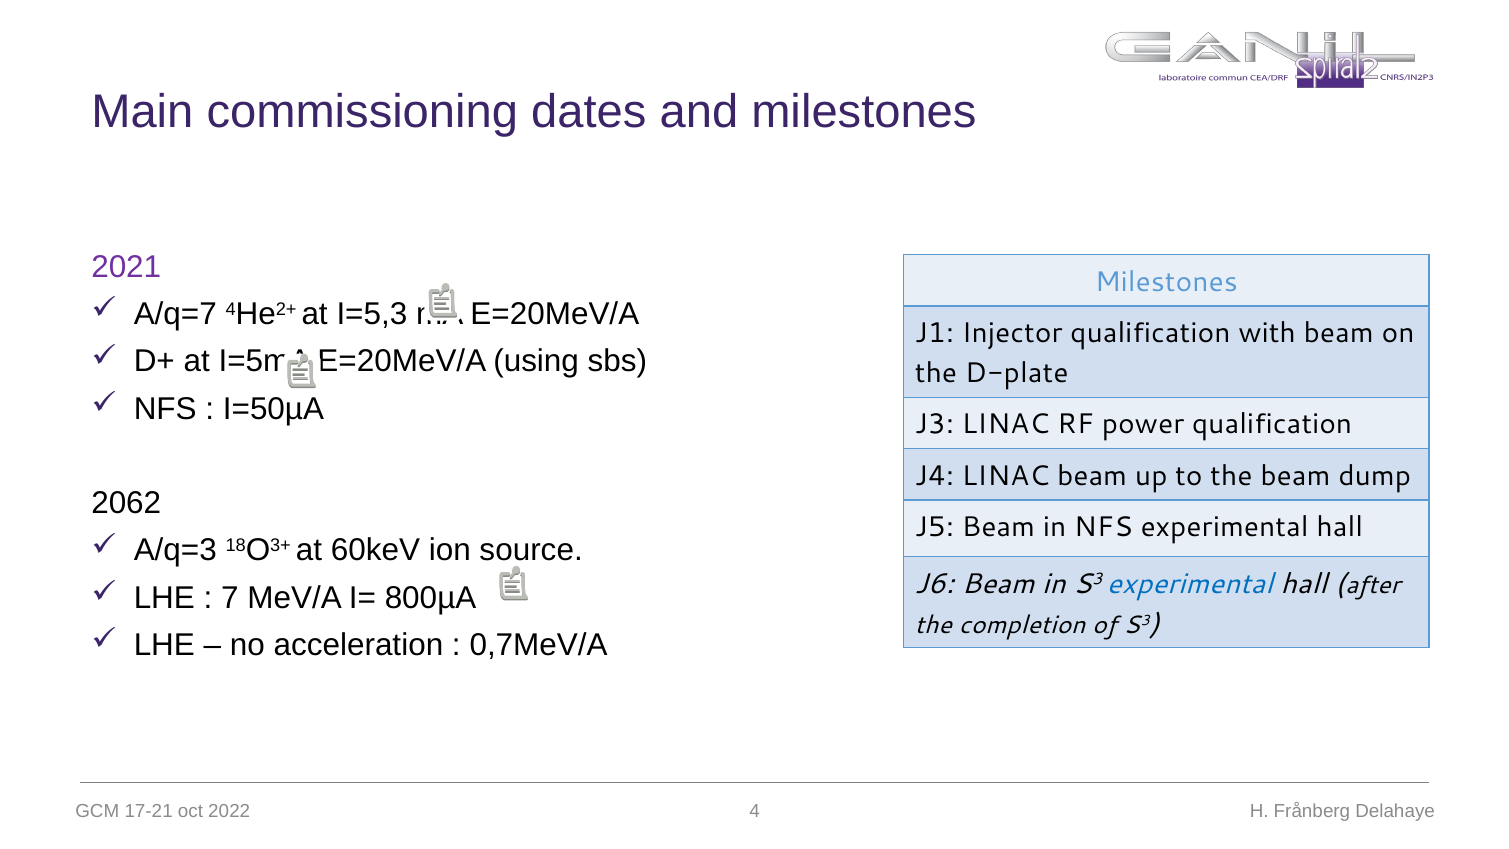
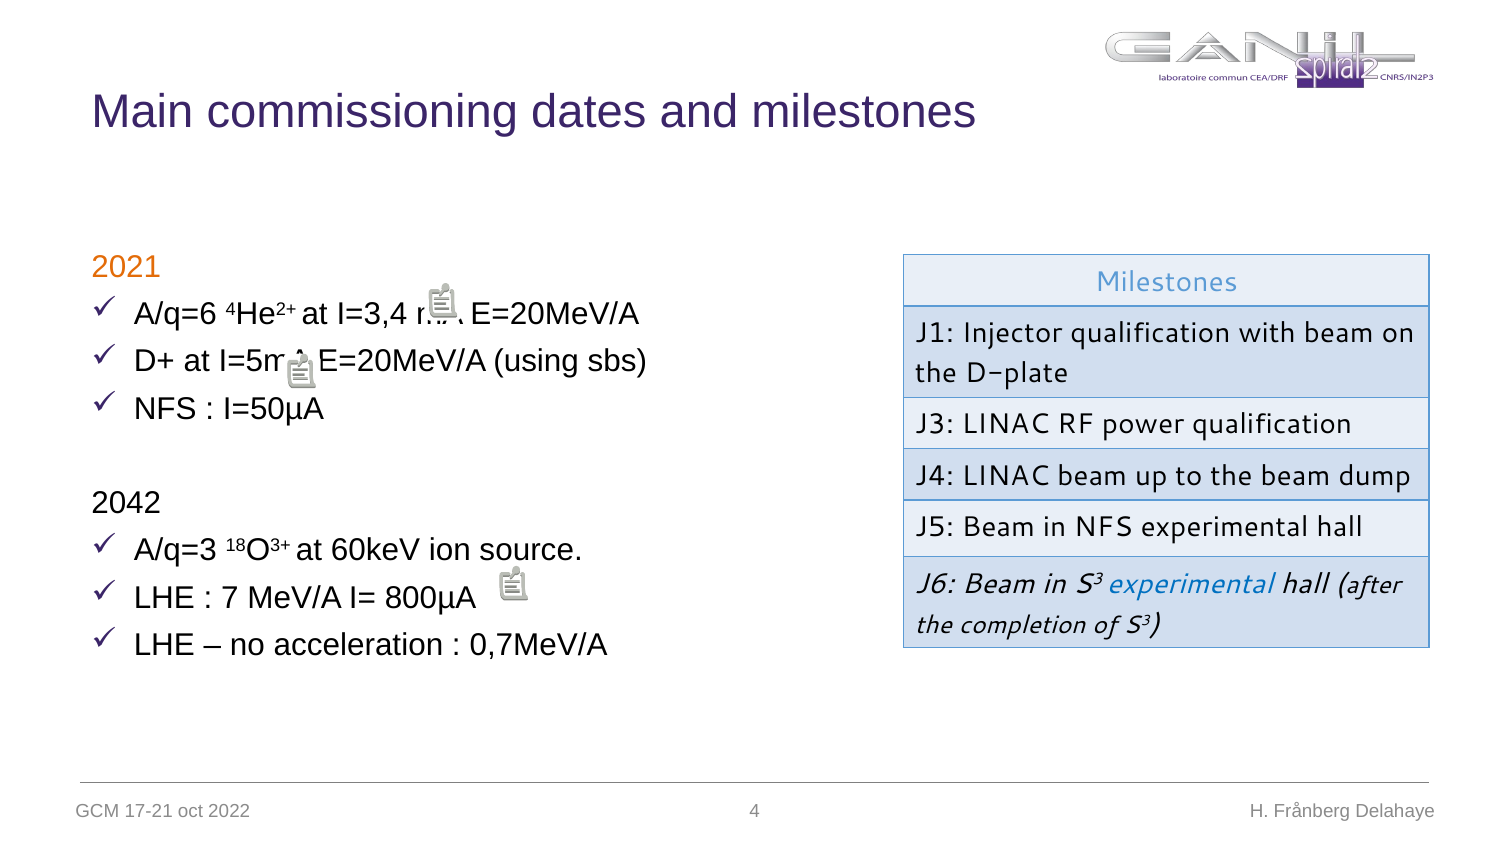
2021 colour: purple -> orange (126, 267)
A/q=7: A/q=7 -> A/q=6 (175, 314)
I=5,3: I=5,3 -> I=3,4 (372, 314)
2062: 2062 -> 2042 (126, 503)
